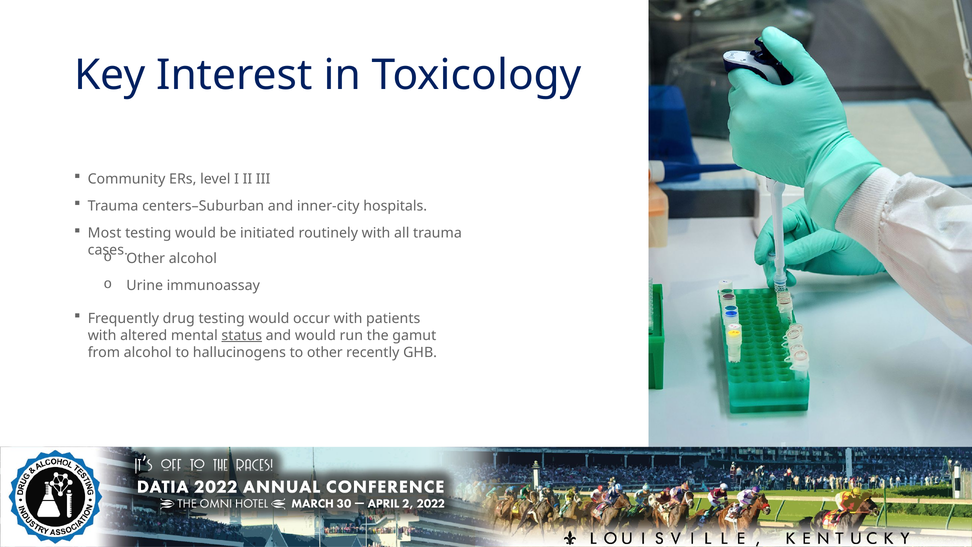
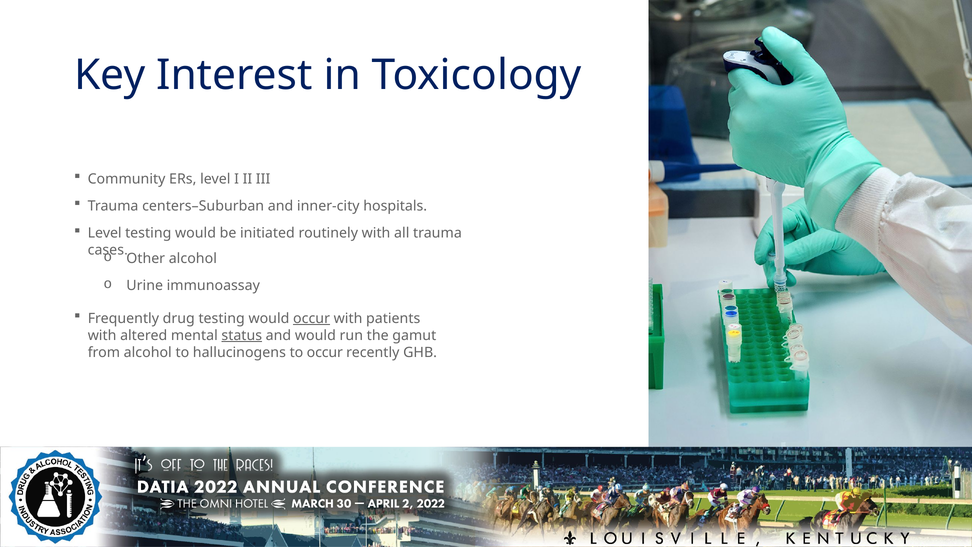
Most: Most -> Level (105, 233)
occur underline: none -> present (312, 318)
to other: other -> occur (325, 352)
